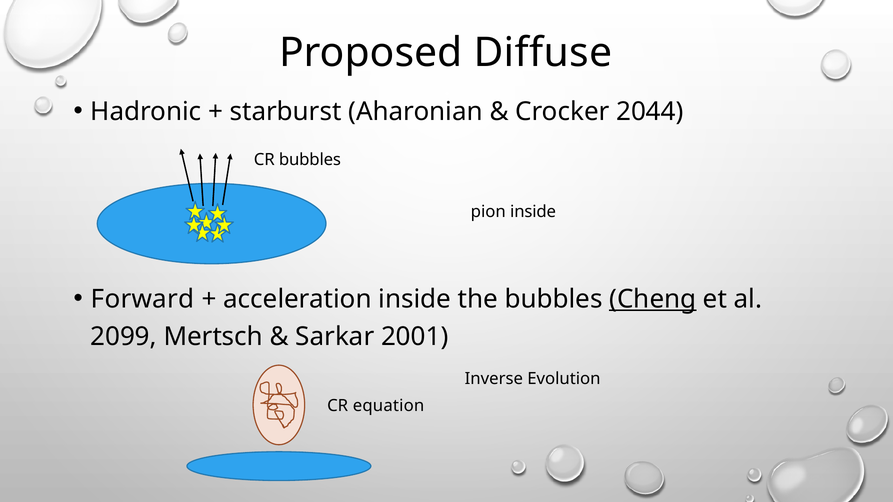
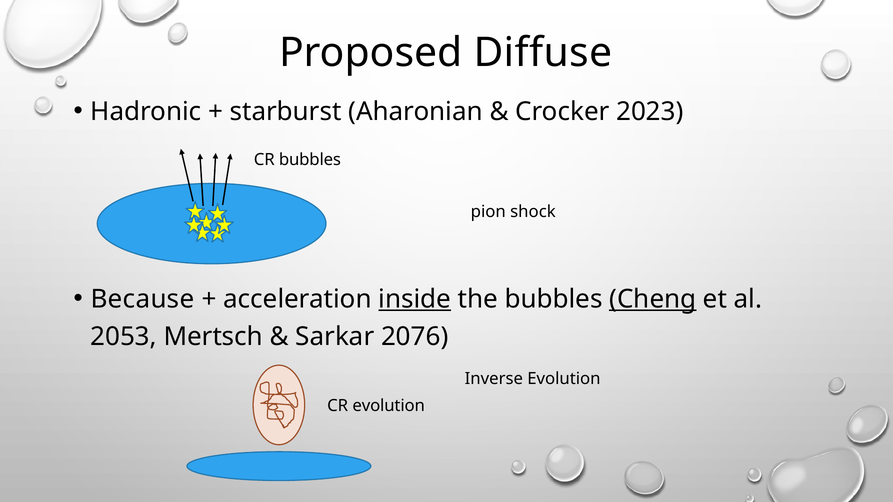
2044: 2044 -> 2023 (650, 112)
pion inside: inside -> shock (533, 212)
Forward: Forward -> Because (143, 299)
inside underline: none -> present (415, 299)
2099: 2099 -> 2053 (124, 337)
2001: 2001 -> 2076 (415, 337)
CR equation: equation -> evolution (389, 406)
